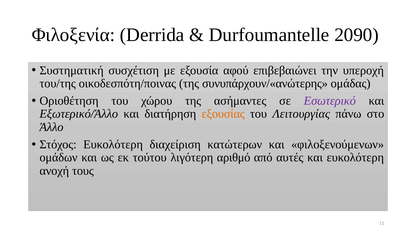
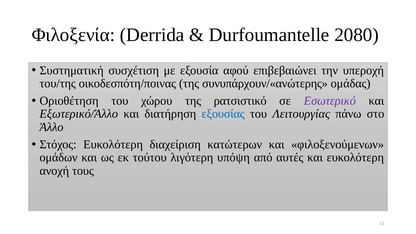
2090: 2090 -> 2080 (357, 35)
ασήμαντες: ασήμαντες -> ρατσιστικό (240, 101)
εξουσίας colour: orange -> blue (223, 114)
αριθμό: αριθμό -> υπόψη (233, 158)
